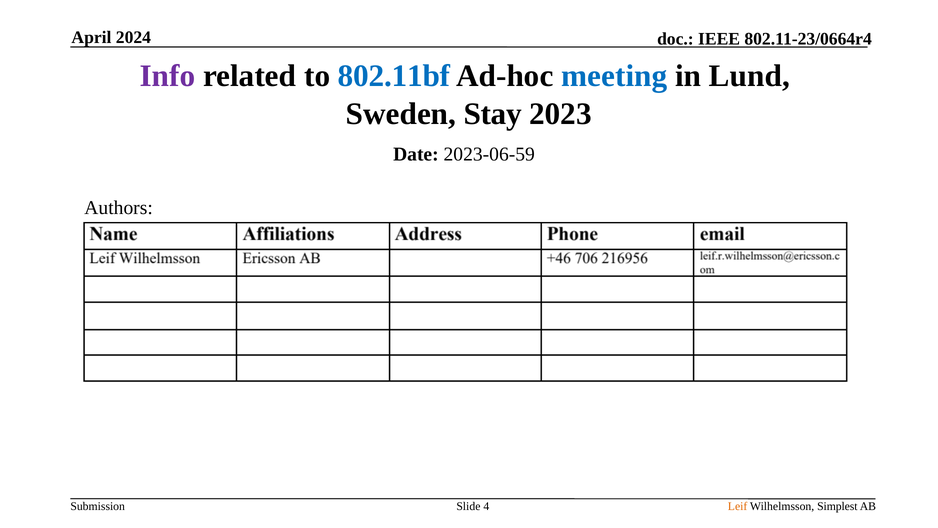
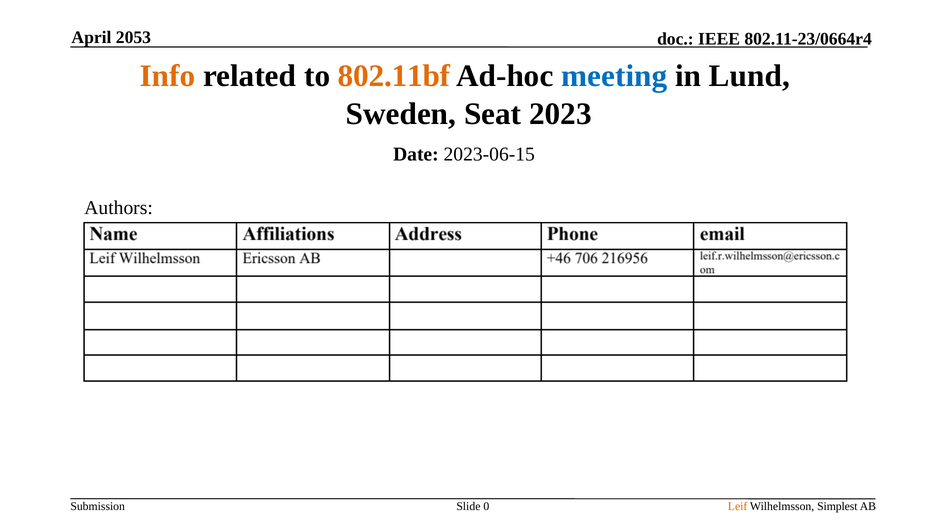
2024: 2024 -> 2053 (133, 37)
Info colour: purple -> orange (167, 76)
802.11bf colour: blue -> orange (394, 76)
Stay: Stay -> Seat (493, 114)
2023-06-59: 2023-06-59 -> 2023-06-15 (489, 154)
4: 4 -> 0 (486, 506)
